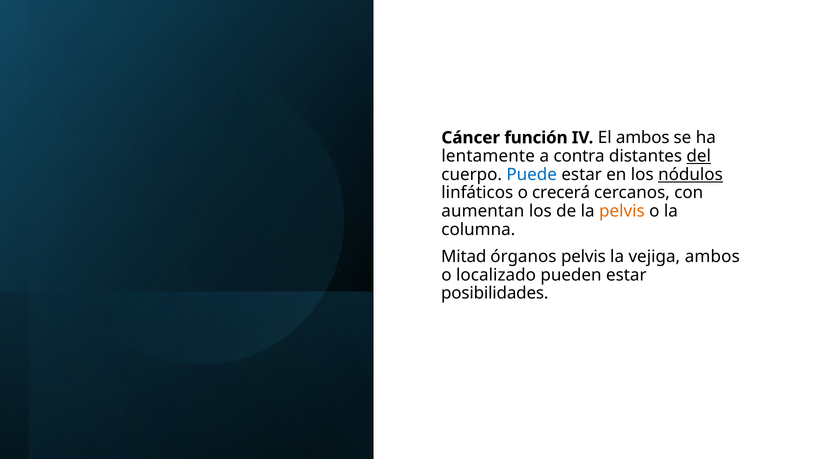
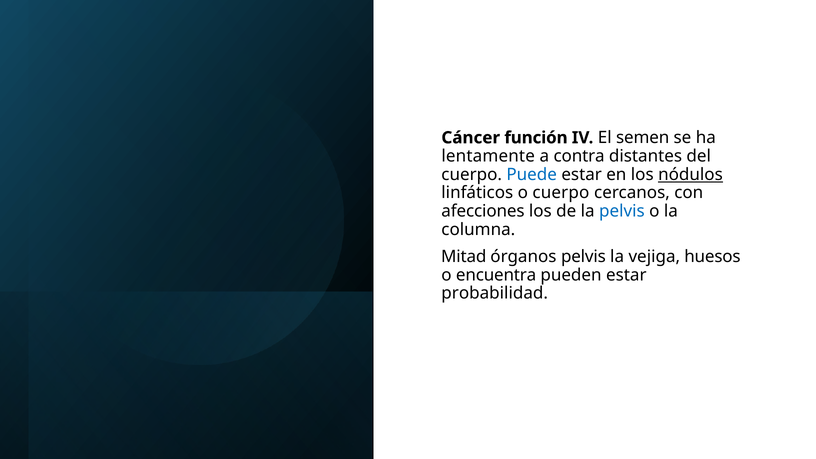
El ambos: ambos -> semen (643, 138)
del underline: present -> none (699, 156)
o crecerá: crecerá -> cuerpo (561, 193)
aumentan: aumentan -> afecciones (483, 211)
pelvis colour: orange -> blue (622, 211)
vejiga ambos: ambos -> huesos (712, 257)
localizado: localizado -> encuentra (496, 275)
posibilidades: posibilidades -> probabilidad (495, 293)
